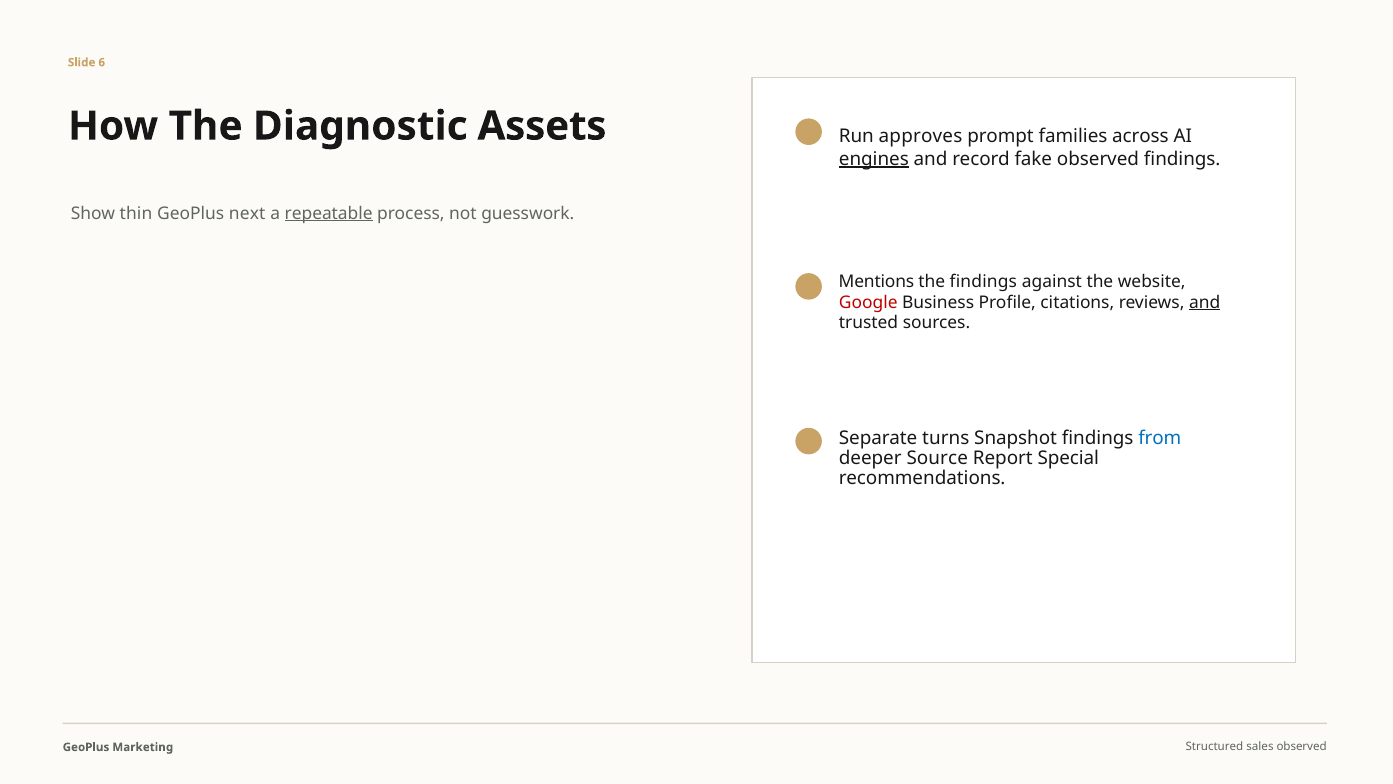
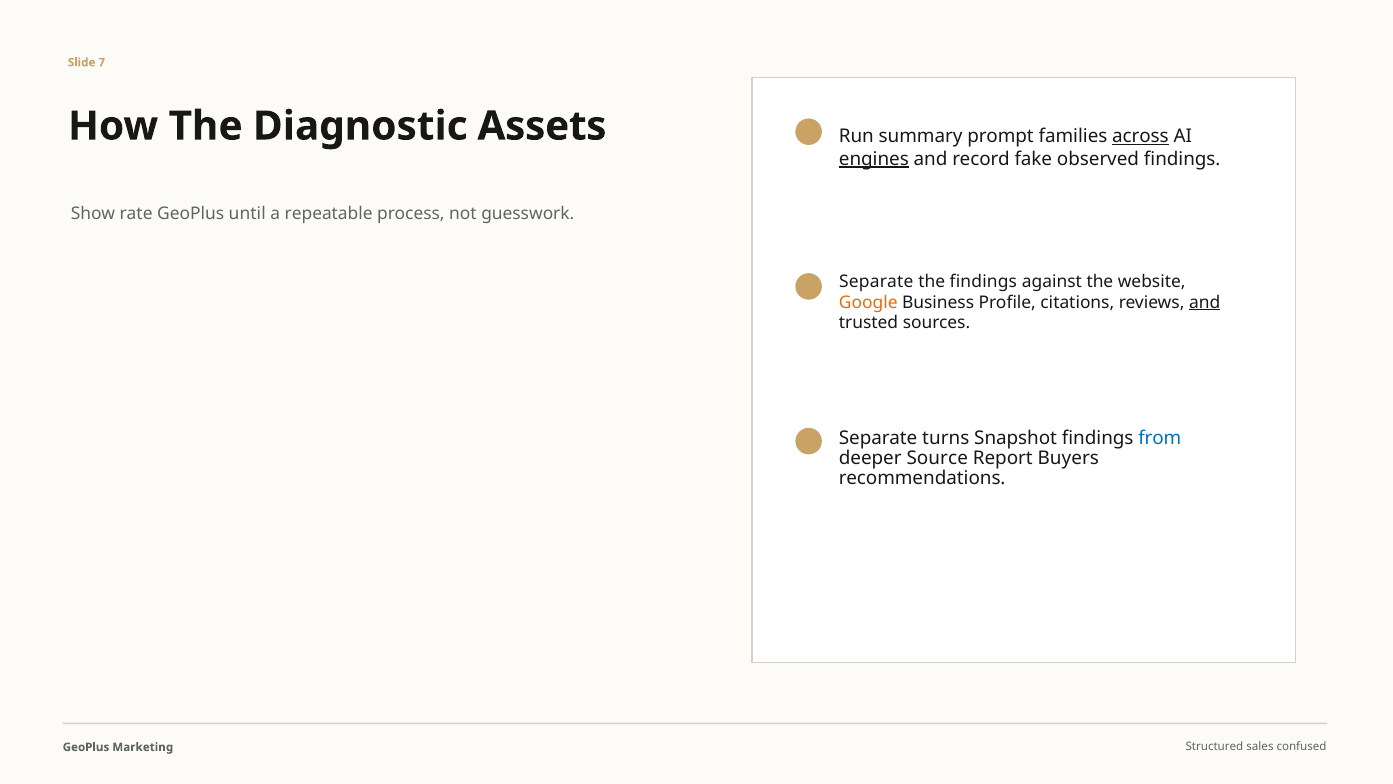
6: 6 -> 7 (102, 62)
approves: approves -> summary (921, 136)
across underline: none -> present (1140, 136)
thin: thin -> rate (136, 213)
next: next -> until (247, 213)
repeatable underline: present -> none (329, 213)
Mentions: Mentions -> Separate (876, 281)
Google colour: red -> orange (868, 302)
Special: Special -> Buyers (1068, 458)
sales observed: observed -> confused (1302, 747)
